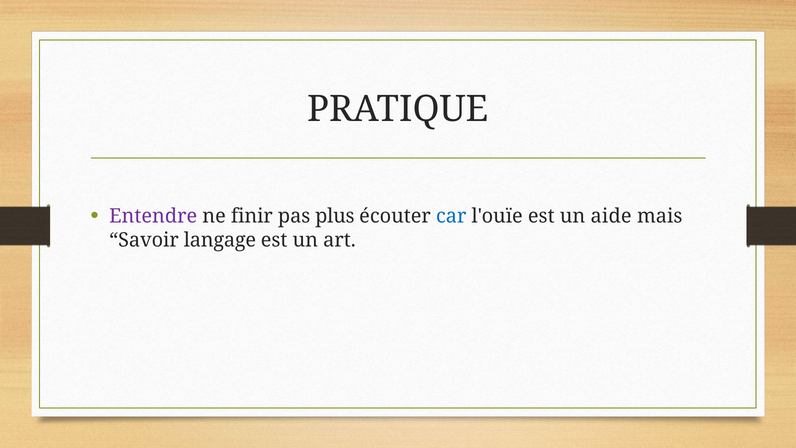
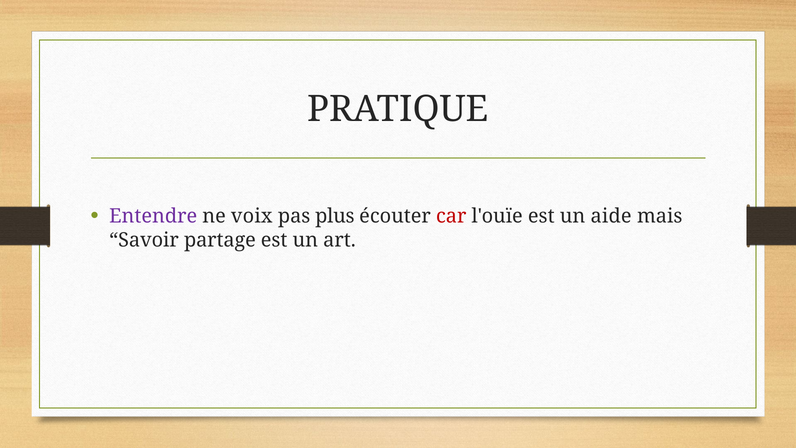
finir: finir -> voix (252, 216)
car colour: blue -> red (451, 216)
langage: langage -> partage (220, 240)
